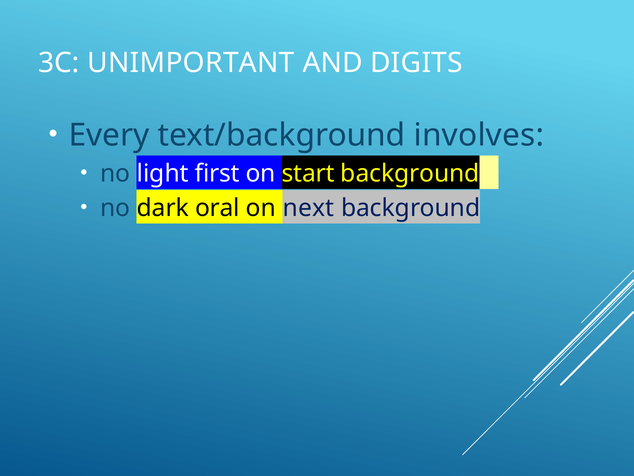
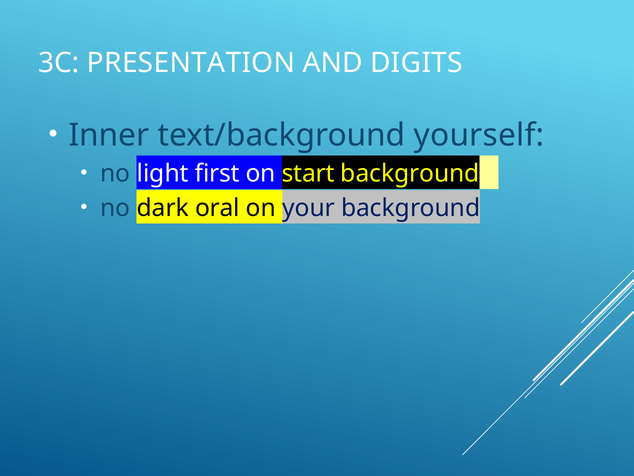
UNIMPORTANT: UNIMPORTANT -> PRESENTATION (191, 63)
Every: Every -> Inner (109, 135)
involves: involves -> yourself (479, 135)
next: next -> your (309, 208)
